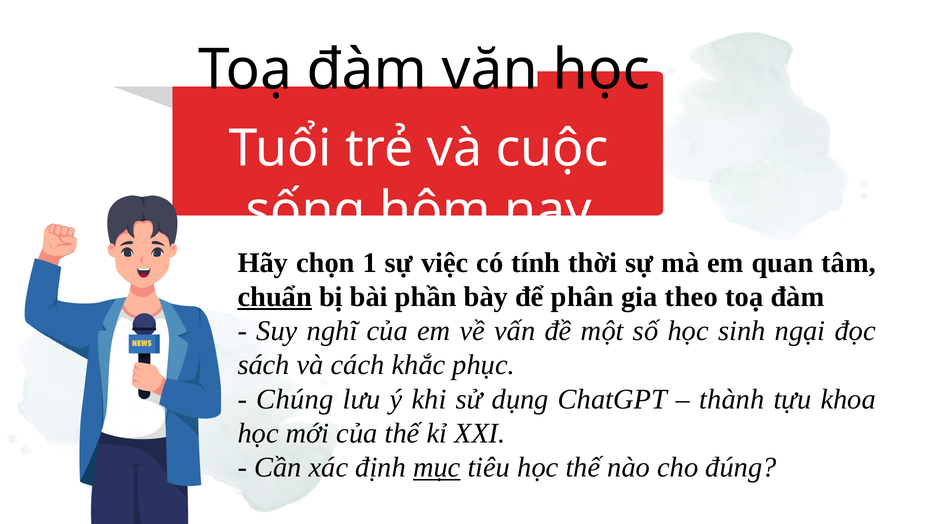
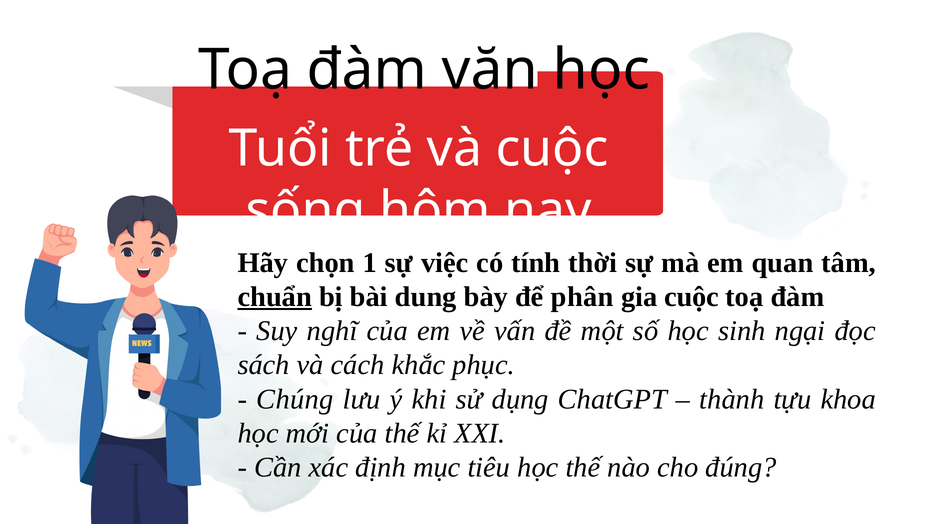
phần: phần -> dung (426, 297)
gia theo: theo -> cuộc (692, 297)
mục underline: present -> none (437, 468)
